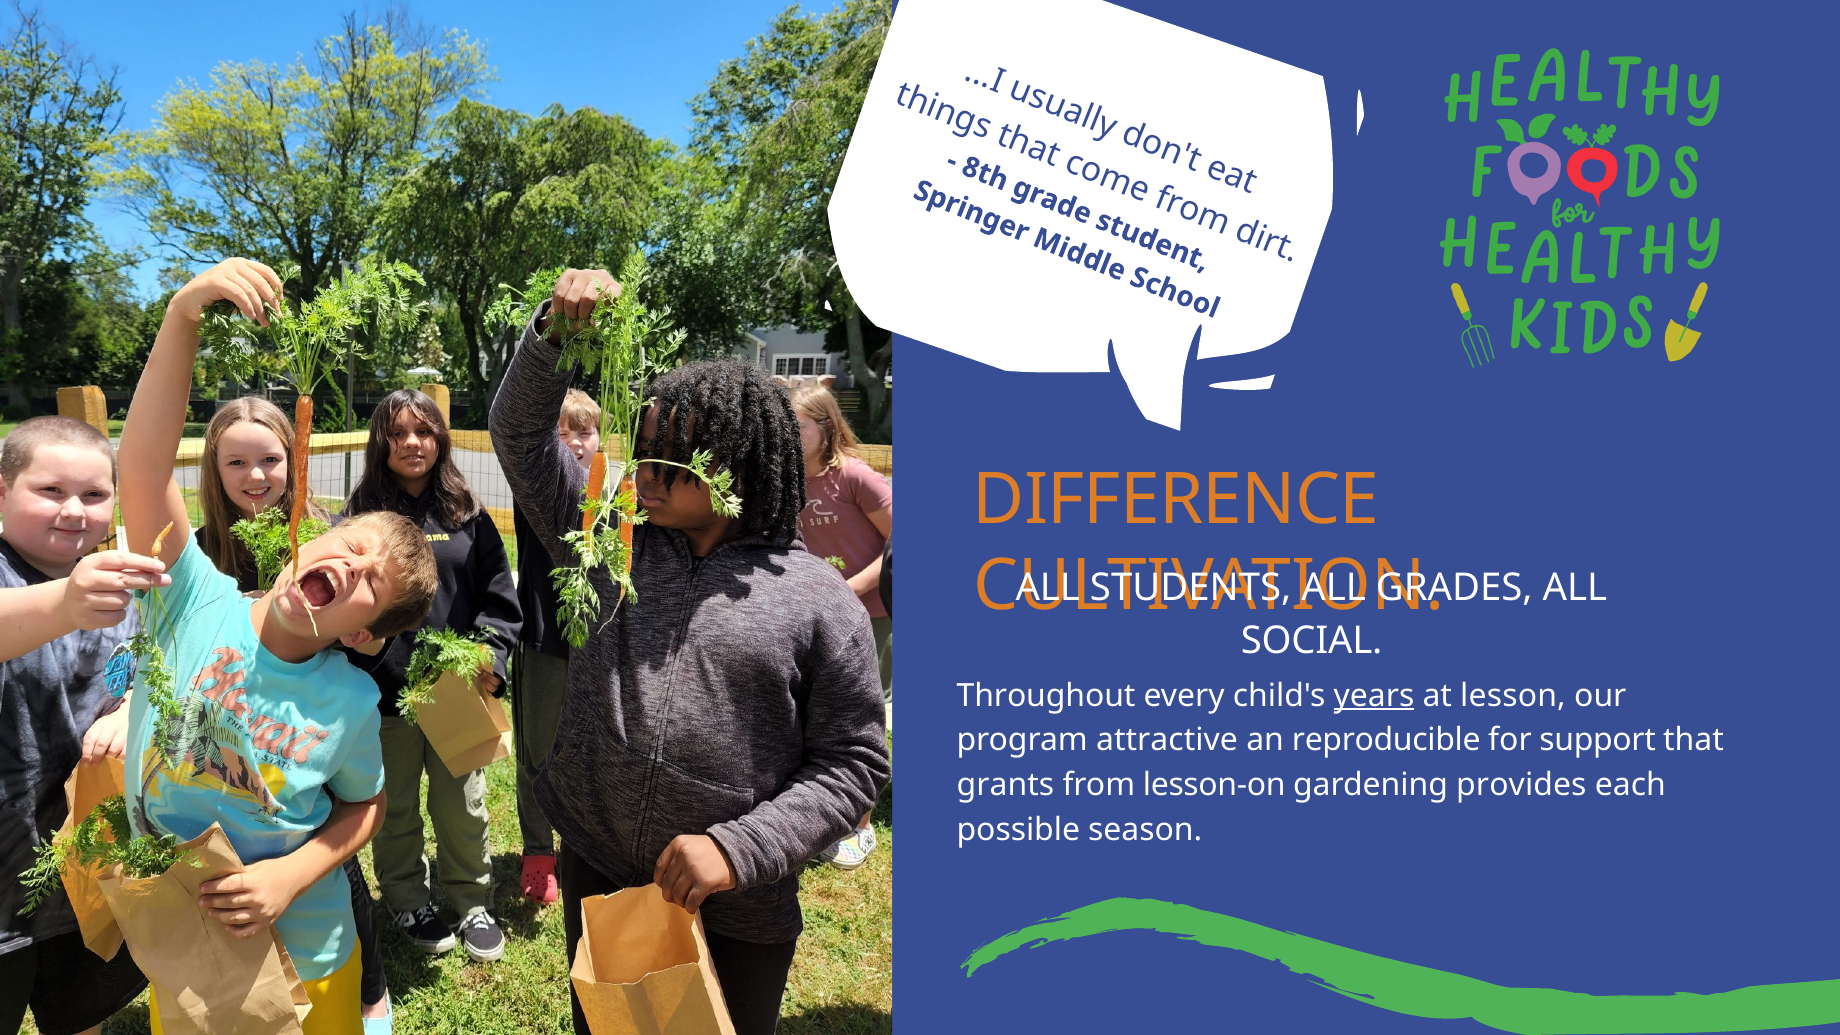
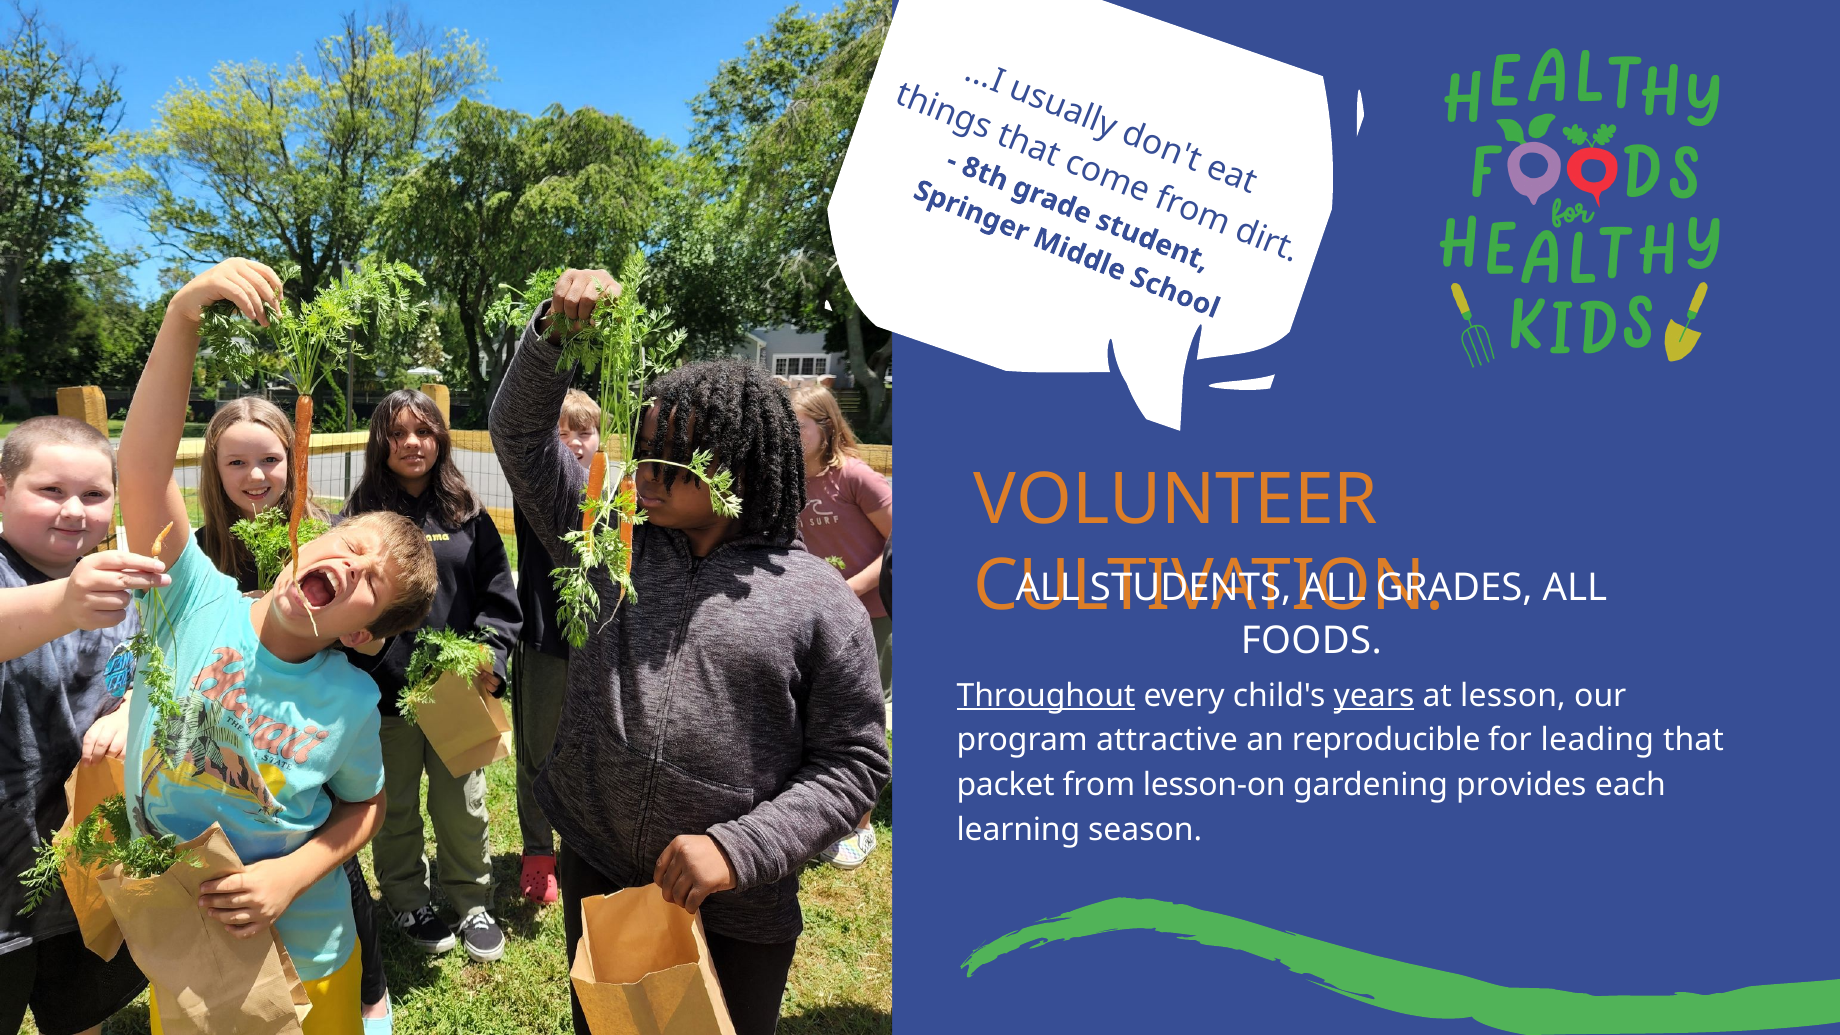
DIFFERENCE: DIFFERENCE -> VOLUNTEER (1176, 500)
SOCIAL: SOCIAL -> FOODS (1311, 641)
Throughout underline: none -> present (1046, 696)
support: support -> leading (1597, 740)
grants: grants -> packet (1006, 785)
possible: possible -> learning (1018, 830)
